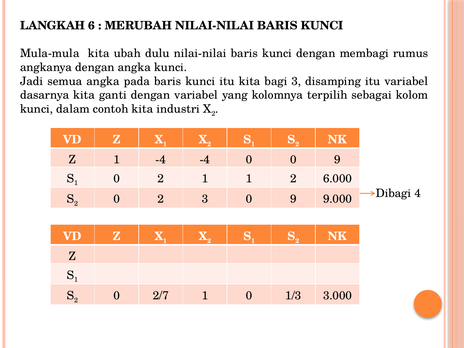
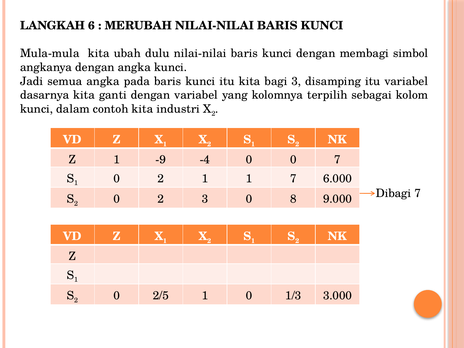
rumus: rumus -> simbol (411, 53)
1 -4: -4 -> -9 (161, 160)
0 0 9: 9 -> 7 (338, 160)
1 2: 2 -> 7 (293, 179)
3 0 9: 9 -> 8 (293, 199)
Dibagi 4: 4 -> 7 (418, 193)
2/7: 2/7 -> 2/5 (161, 296)
